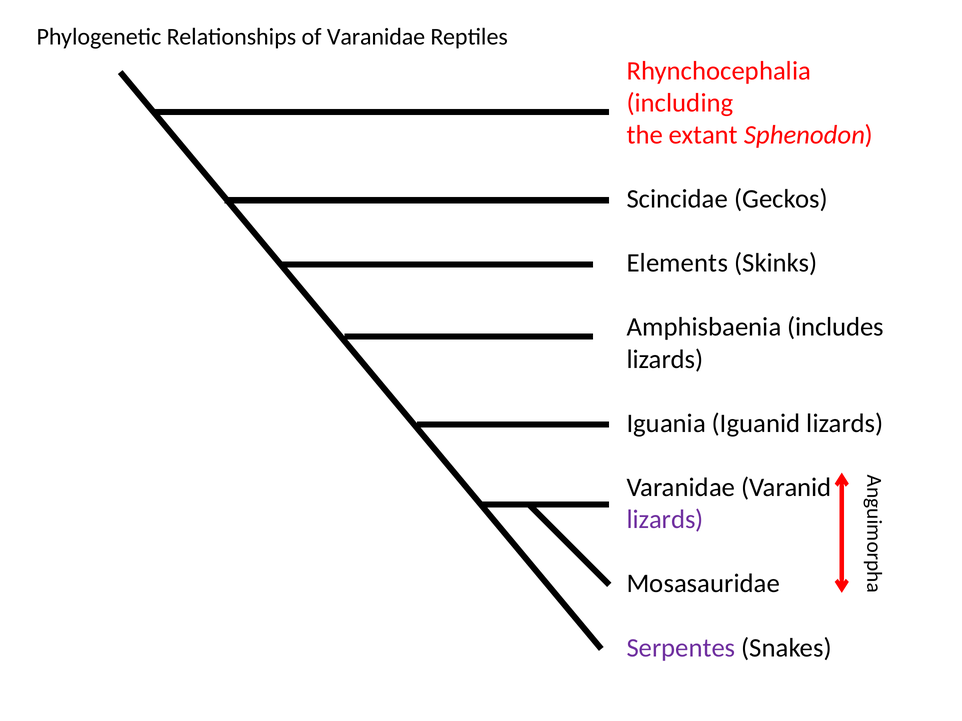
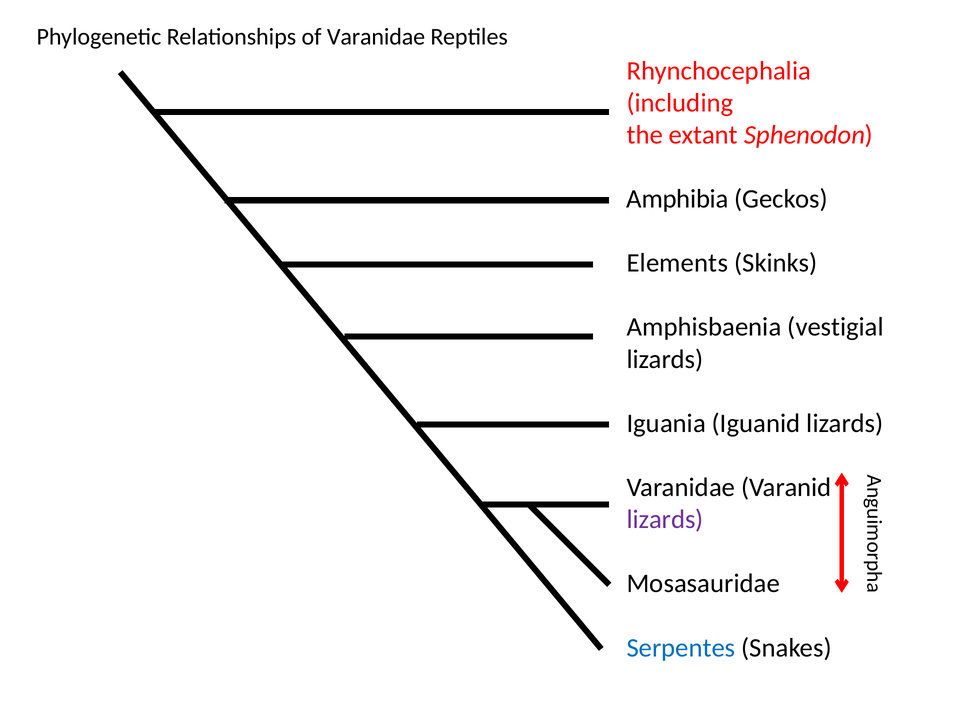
Scincidae: Scincidae -> Amphibia (677, 199)
includes: includes -> vestigial (836, 327)
Serpentes colour: purple -> blue (681, 648)
